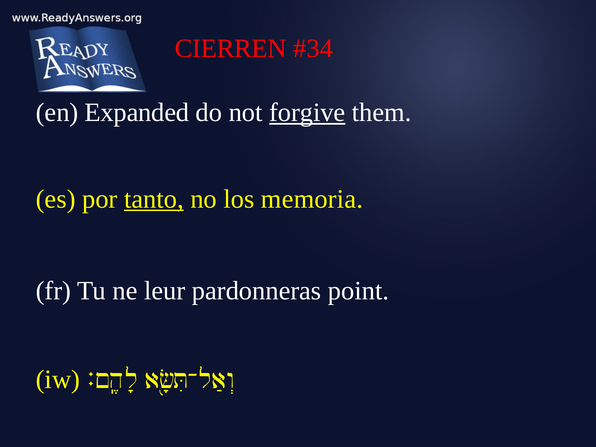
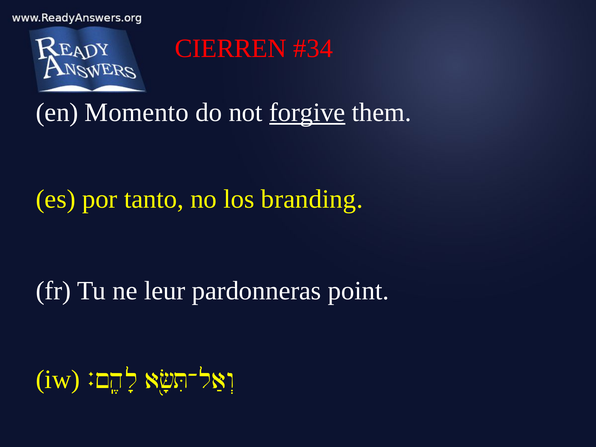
Expanded: Expanded -> Momento (137, 113)
tanto underline: present -> none (154, 199)
memoria: memoria -> branding (312, 199)
